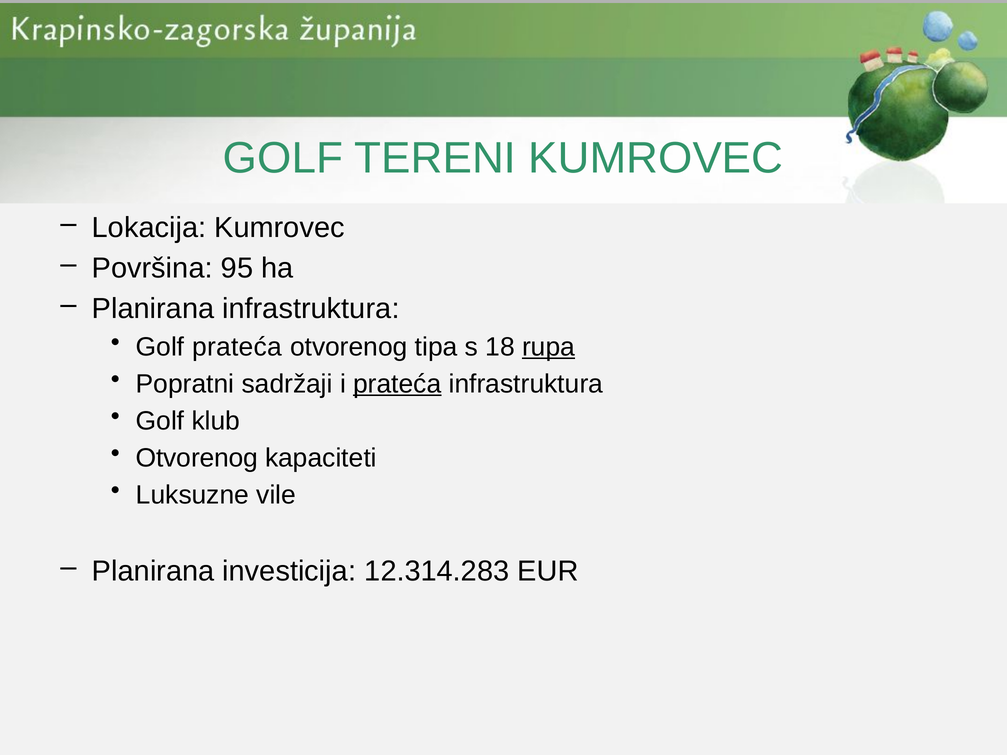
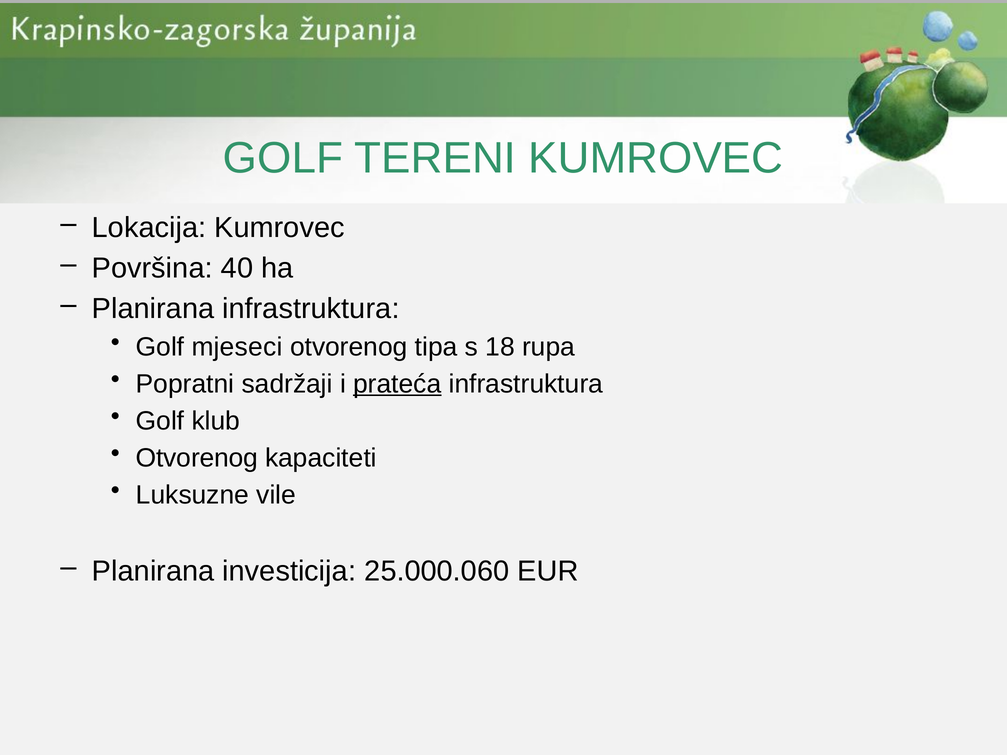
95: 95 -> 40 (237, 268)
Golf prateća: prateća -> mjeseci (237, 347)
rupa underline: present -> none (549, 347)
12.314.283: 12.314.283 -> 25.000.060 (437, 572)
